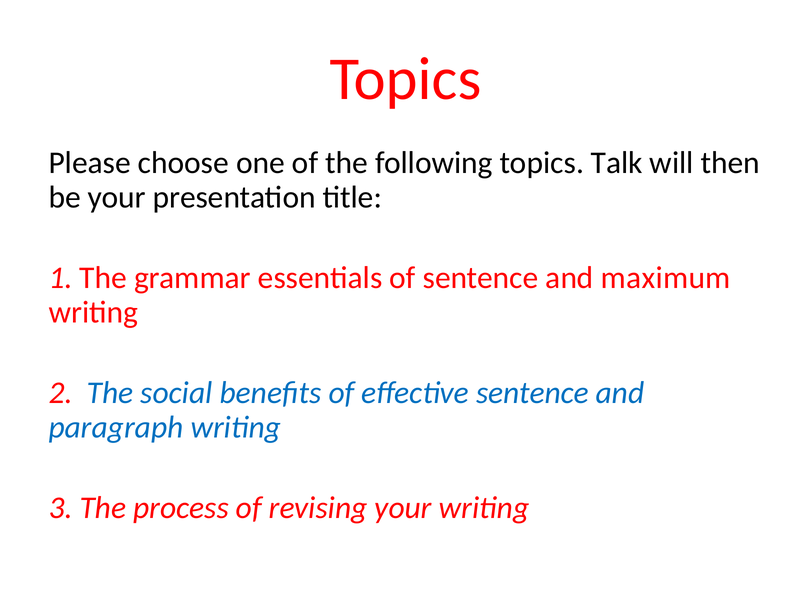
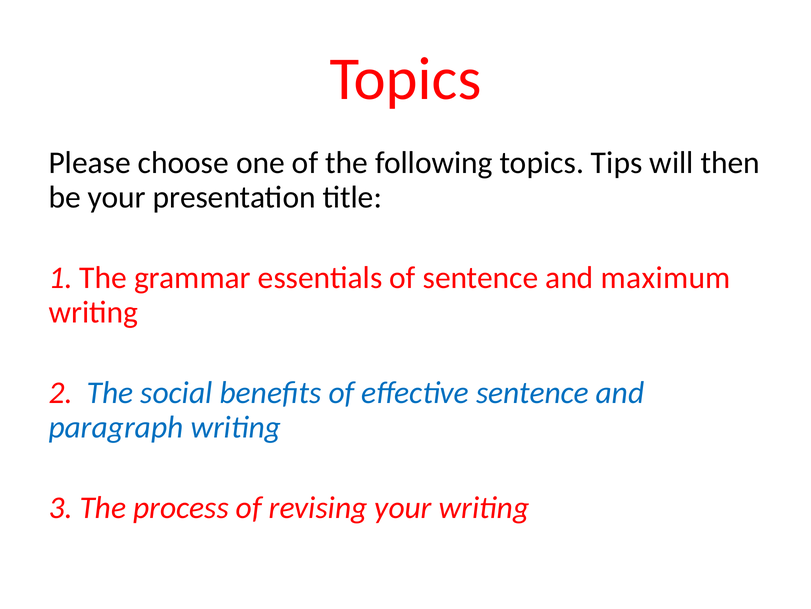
Talk: Talk -> Tips (617, 163)
